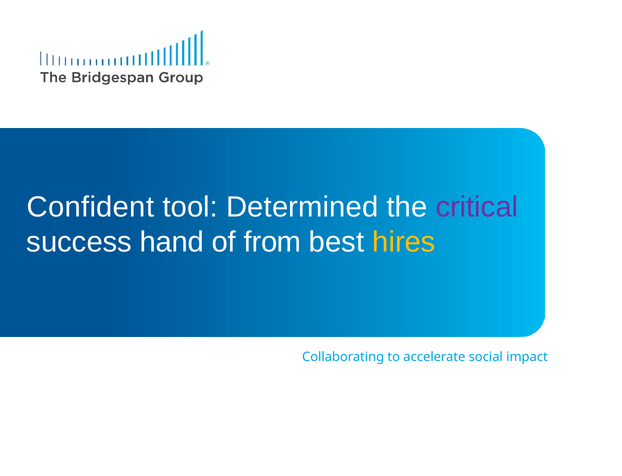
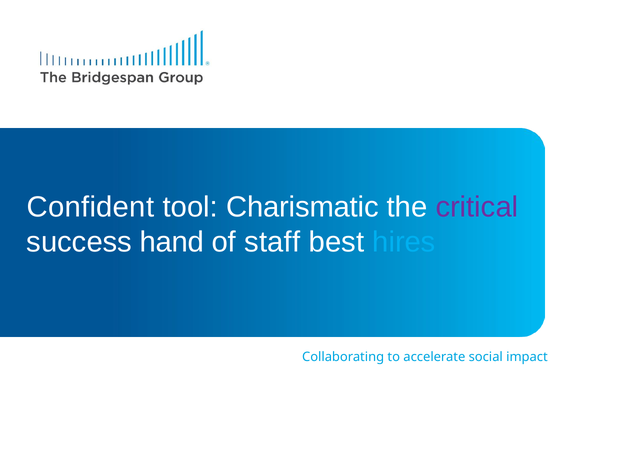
Determined: Determined -> Charismatic (302, 207)
from: from -> staff (272, 242)
hires colour: yellow -> light blue (404, 242)
